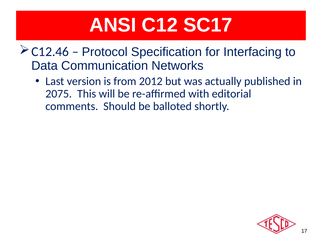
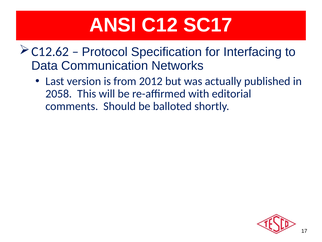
C12.46: C12.46 -> C12.62 (50, 52)
2075: 2075 -> 2058 (59, 94)
